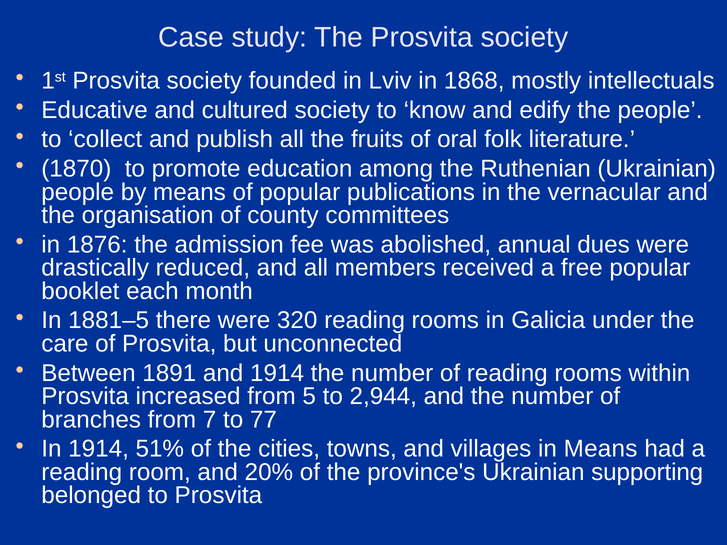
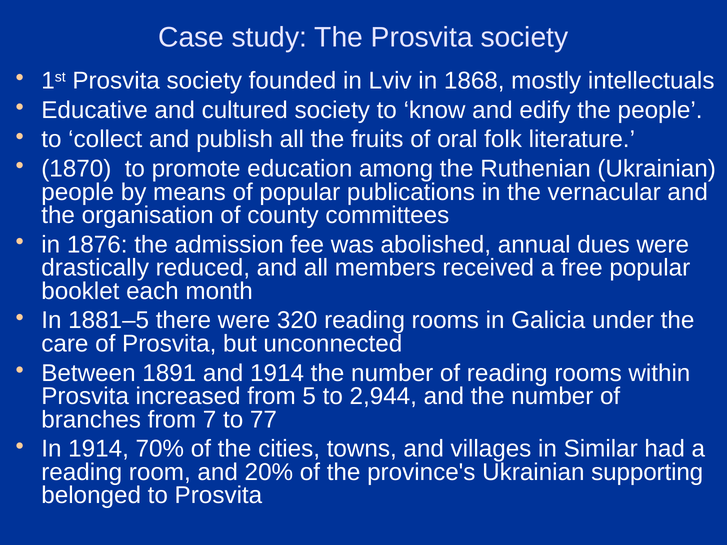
51%: 51% -> 70% (160, 449)
in Means: Means -> Similar (601, 449)
